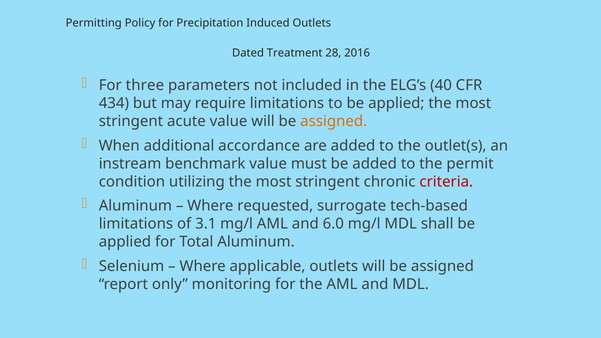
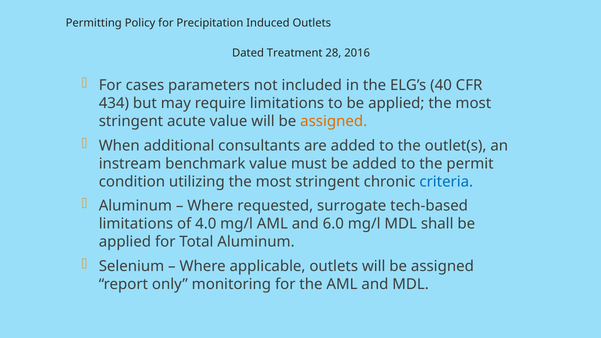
three: three -> cases (145, 85)
accordance: accordance -> consultants (259, 146)
criteria colour: red -> blue (446, 182)
3.1: 3.1 -> 4.0 (206, 224)
